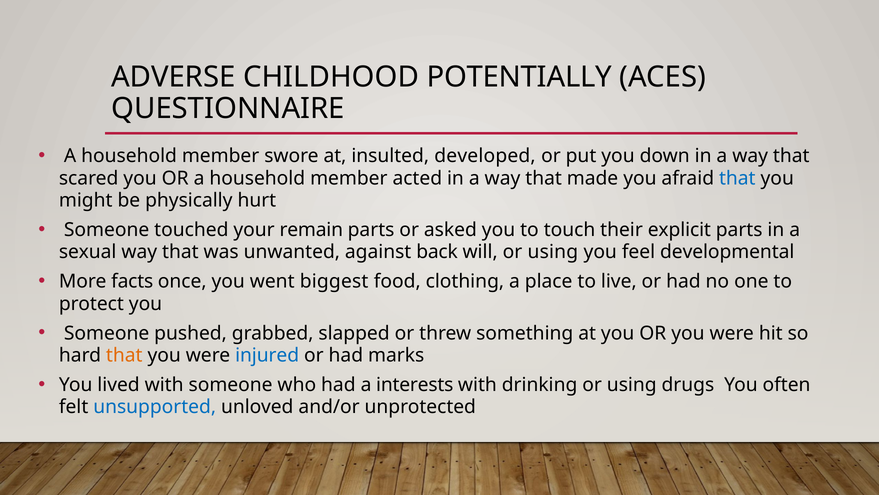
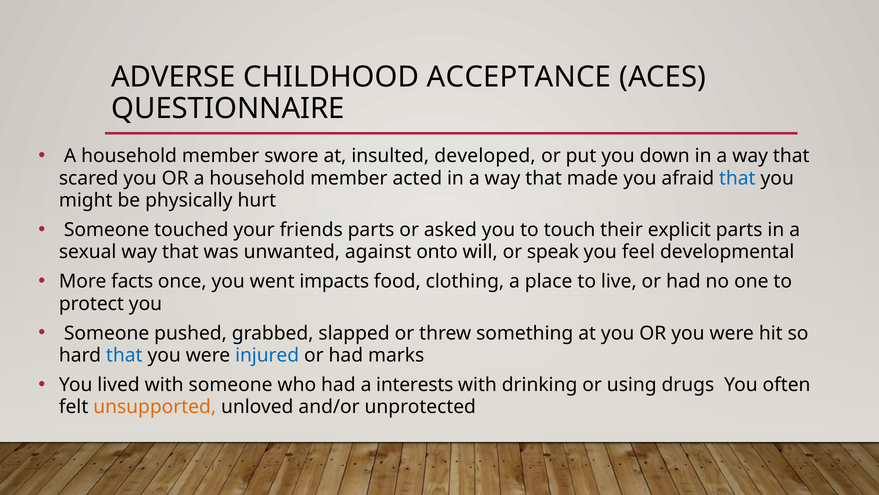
POTENTIALLY: POTENTIALLY -> ACCEPTANCE (519, 77)
remain: remain -> friends (311, 230)
back: back -> onto (437, 252)
will or using: using -> speak (553, 252)
biggest: biggest -> impacts (334, 281)
that colour: orange -> blue (124, 355)
unsupported colour: blue -> orange (155, 407)
